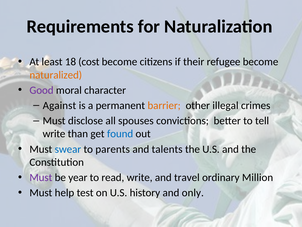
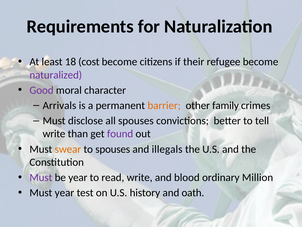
naturalized colour: orange -> purple (56, 75)
Against: Against -> Arrivals (59, 105)
illegal: illegal -> family (226, 105)
found colour: blue -> purple (120, 134)
swear colour: blue -> orange (68, 149)
to parents: parents -> spouses (113, 149)
talents: talents -> illegals (167, 149)
travel: travel -> blood (187, 177)
Must help: help -> year (64, 192)
only: only -> oath (193, 192)
